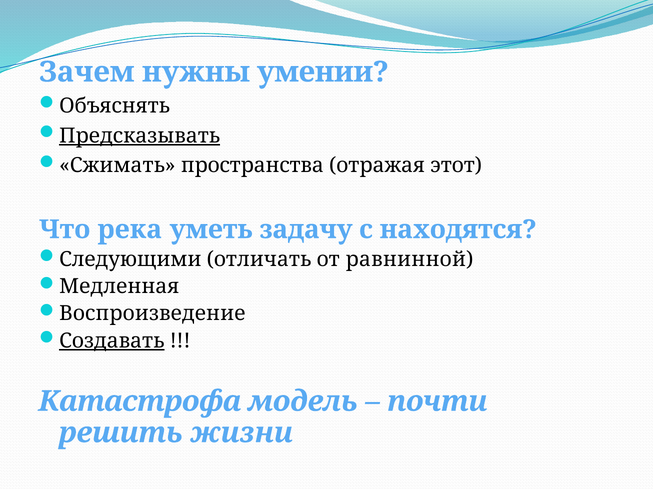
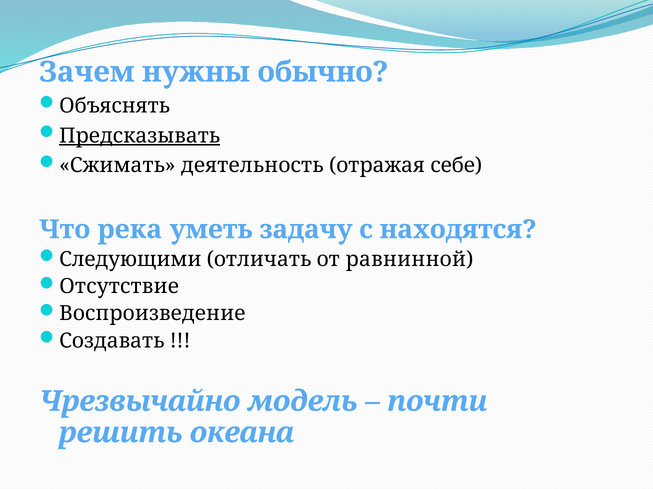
умении: умении -> обычно (323, 72)
пространства: пространства -> деятельность (252, 166)
этот: этот -> себе (456, 166)
Медленная: Медленная -> Отсутствие (119, 287)
Создавать underline: present -> none (112, 341)
Катастрофа: Катастрофа -> Чрезвычайно (140, 402)
жизни: жизни -> океана (242, 433)
